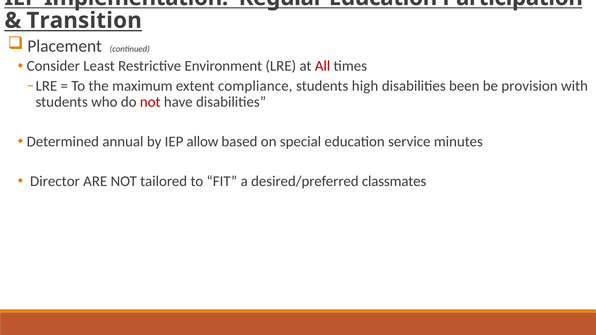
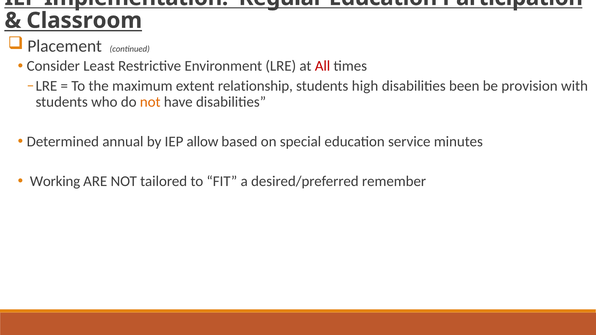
Transition: Transition -> Classroom (84, 21)
compliance: compliance -> relationship (255, 86)
not colour: red -> orange (150, 102)
Director: Director -> Working (55, 181)
classmates: classmates -> remember (394, 181)
